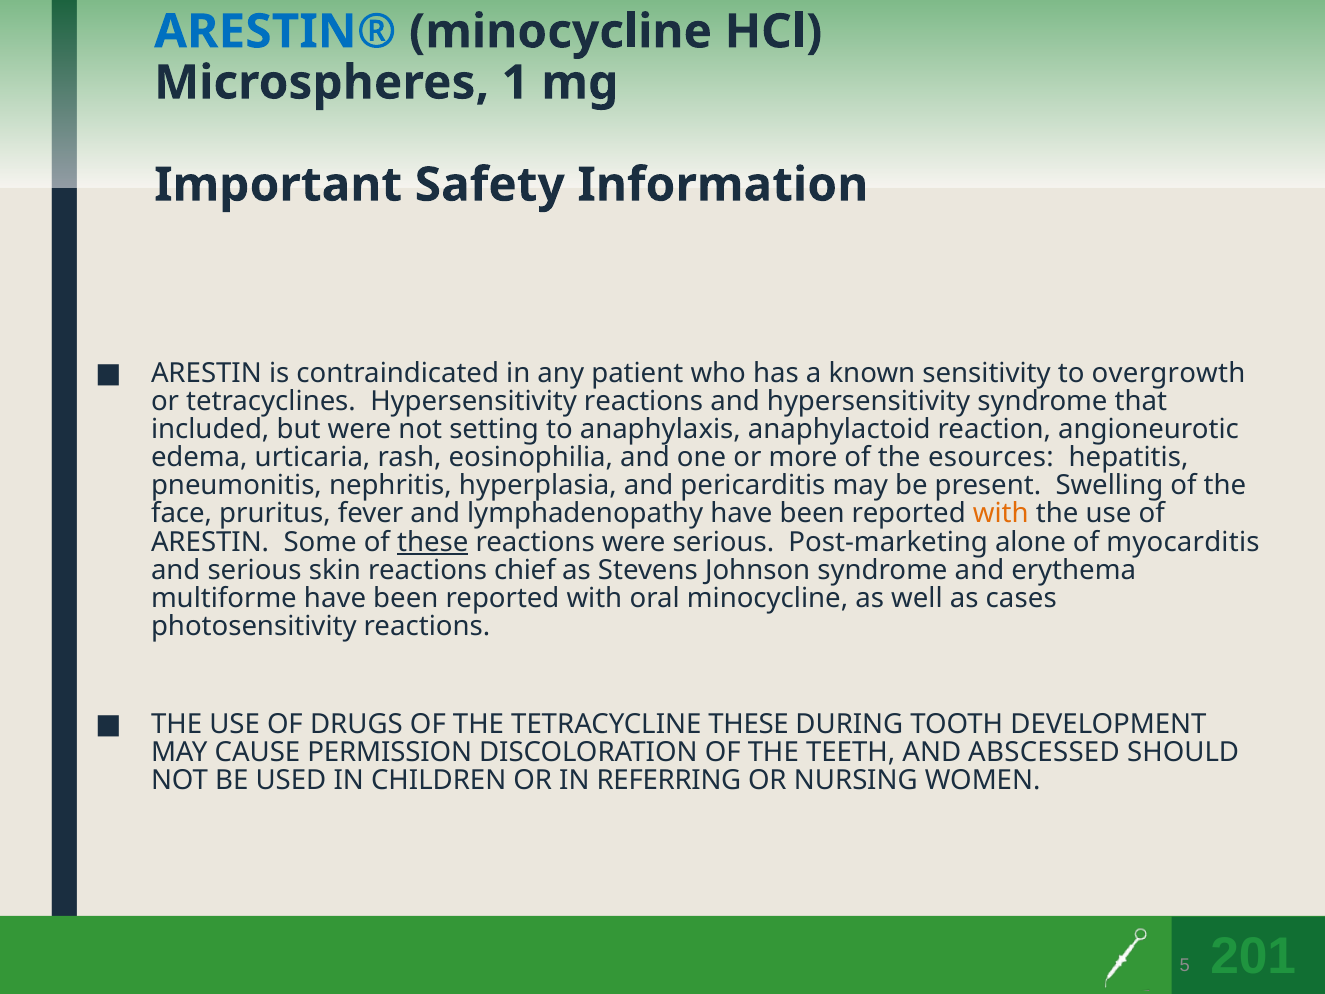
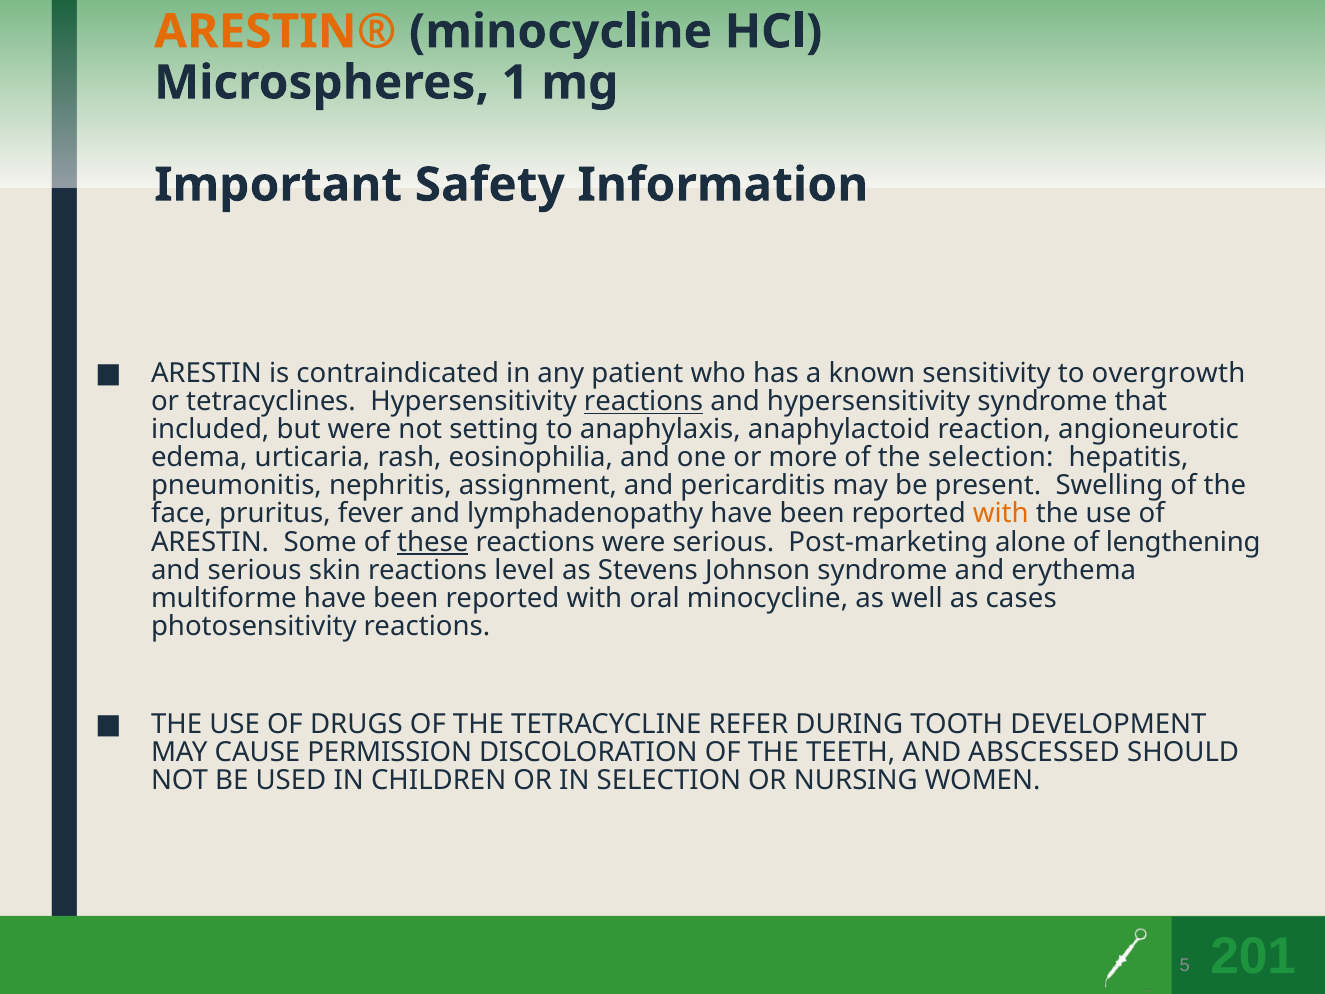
ARESTIN® colour: blue -> orange (275, 32)
reactions underline: none -> present (644, 402)
the esources: esources -> selection (991, 458)
hyperplasia: hyperplasia -> assignment (538, 486)
myocarditis: myocarditis -> lengthening (1183, 542)
chief: chief -> level (525, 570)
TETRACYCLINE THESE: THESE -> REFER (748, 725)
IN REFERRING: REFERRING -> SELECTION (669, 781)
